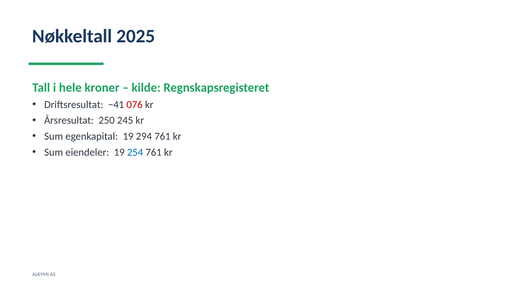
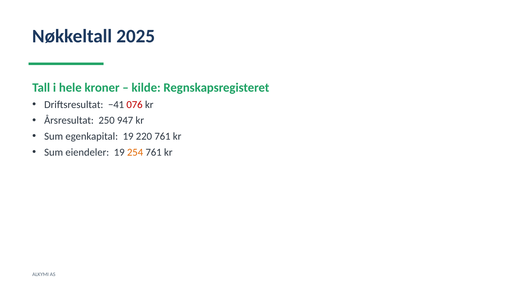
245: 245 -> 947 (125, 120)
294: 294 -> 220 (144, 136)
254 colour: blue -> orange (135, 152)
